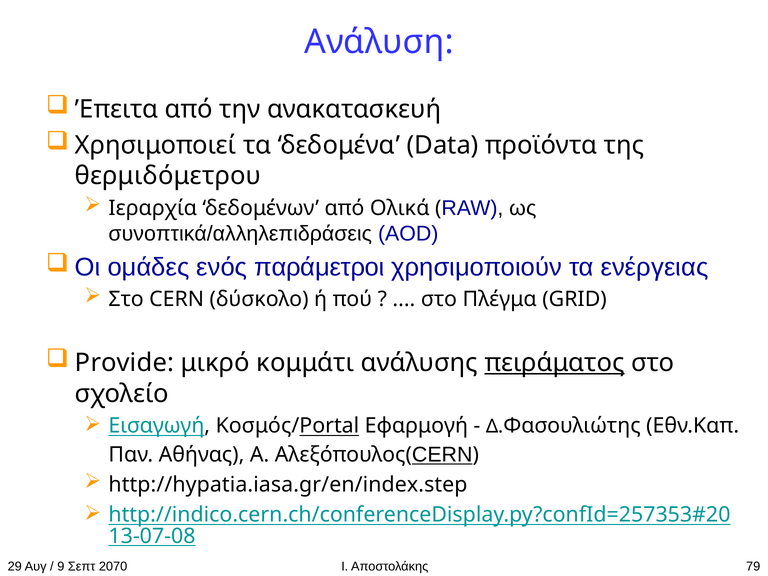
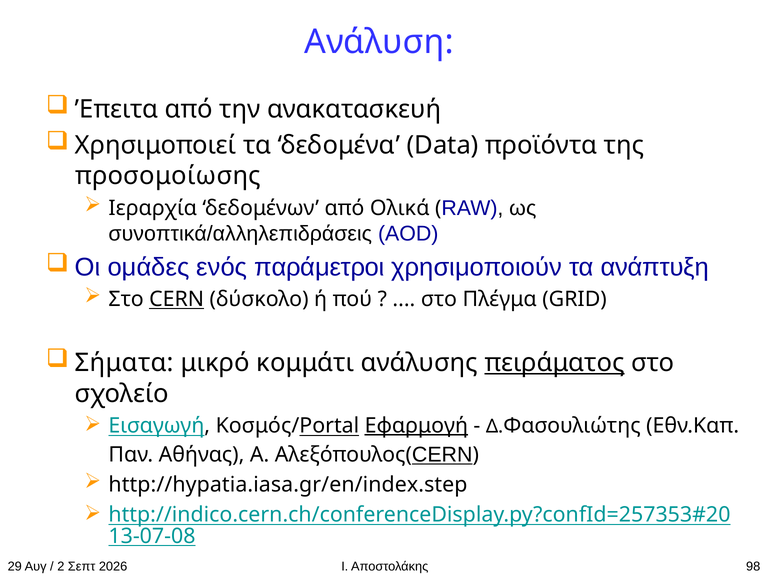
θερμιδόμετρου: θερμιδόμετρου -> προσομοίωσης (168, 176)
ενέργειας: ενέργειας -> ανάπτυξη (655, 267)
CERN underline: none -> present (177, 299)
Provide: Provide -> Σήματα (124, 363)
Εφαρμογή underline: none -> present (416, 426)
9: 9 -> 2 (61, 567)
2070: 2070 -> 2026 (113, 567)
79: 79 -> 98 (753, 567)
